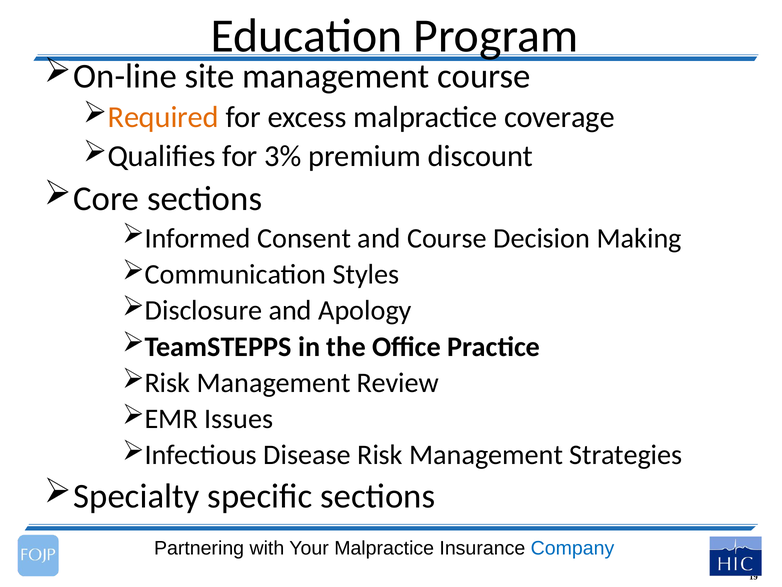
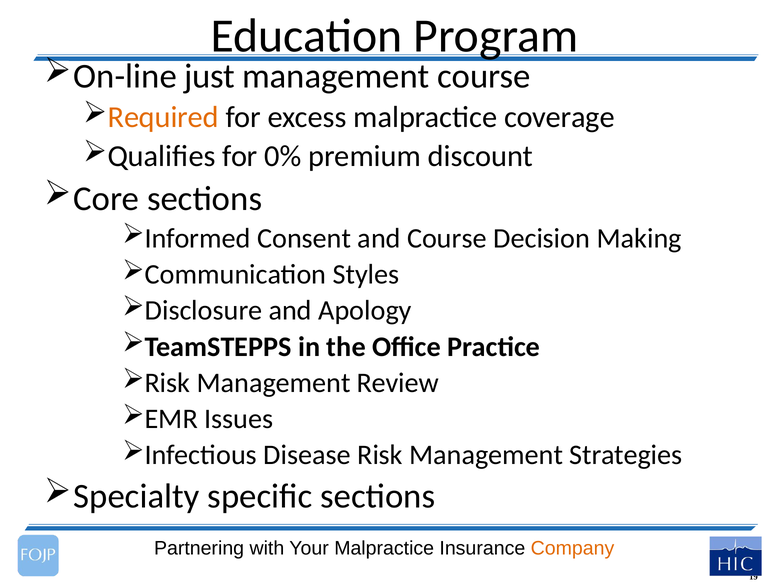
site: site -> just (210, 76)
3%: 3% -> 0% (283, 156)
Company colour: blue -> orange (573, 548)
